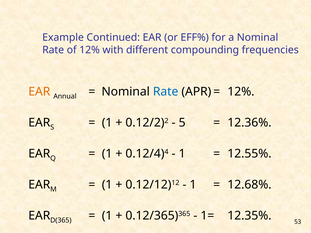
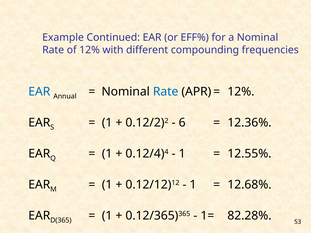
EAR colour: orange -> blue (39, 92)
5: 5 -> 6 (182, 123)
12.35%: 12.35% -> 82.28% (249, 216)
